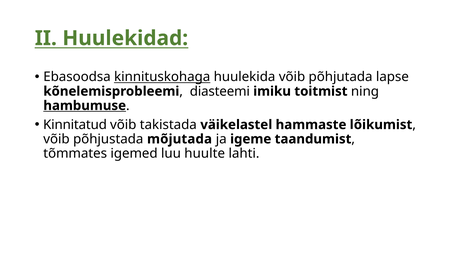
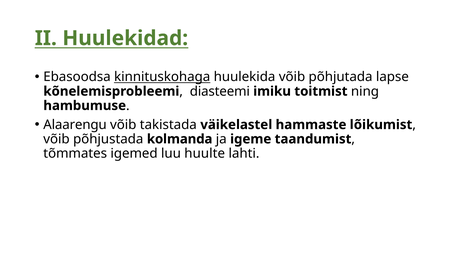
hambumuse underline: present -> none (85, 106)
Kinnitatud: Kinnitatud -> Alaarengu (75, 125)
mõjutada: mõjutada -> kolmanda (180, 139)
